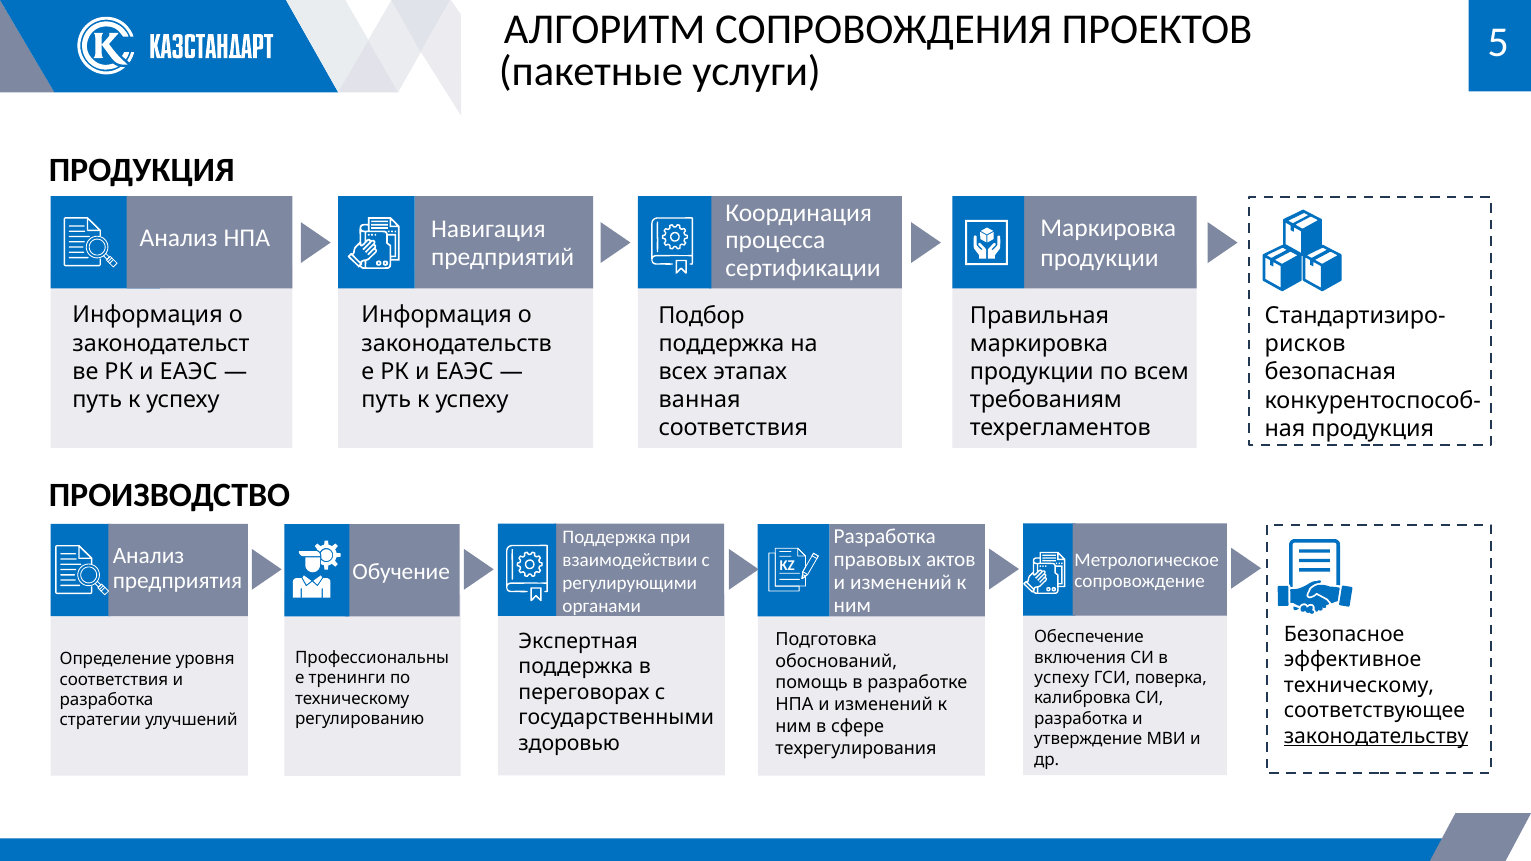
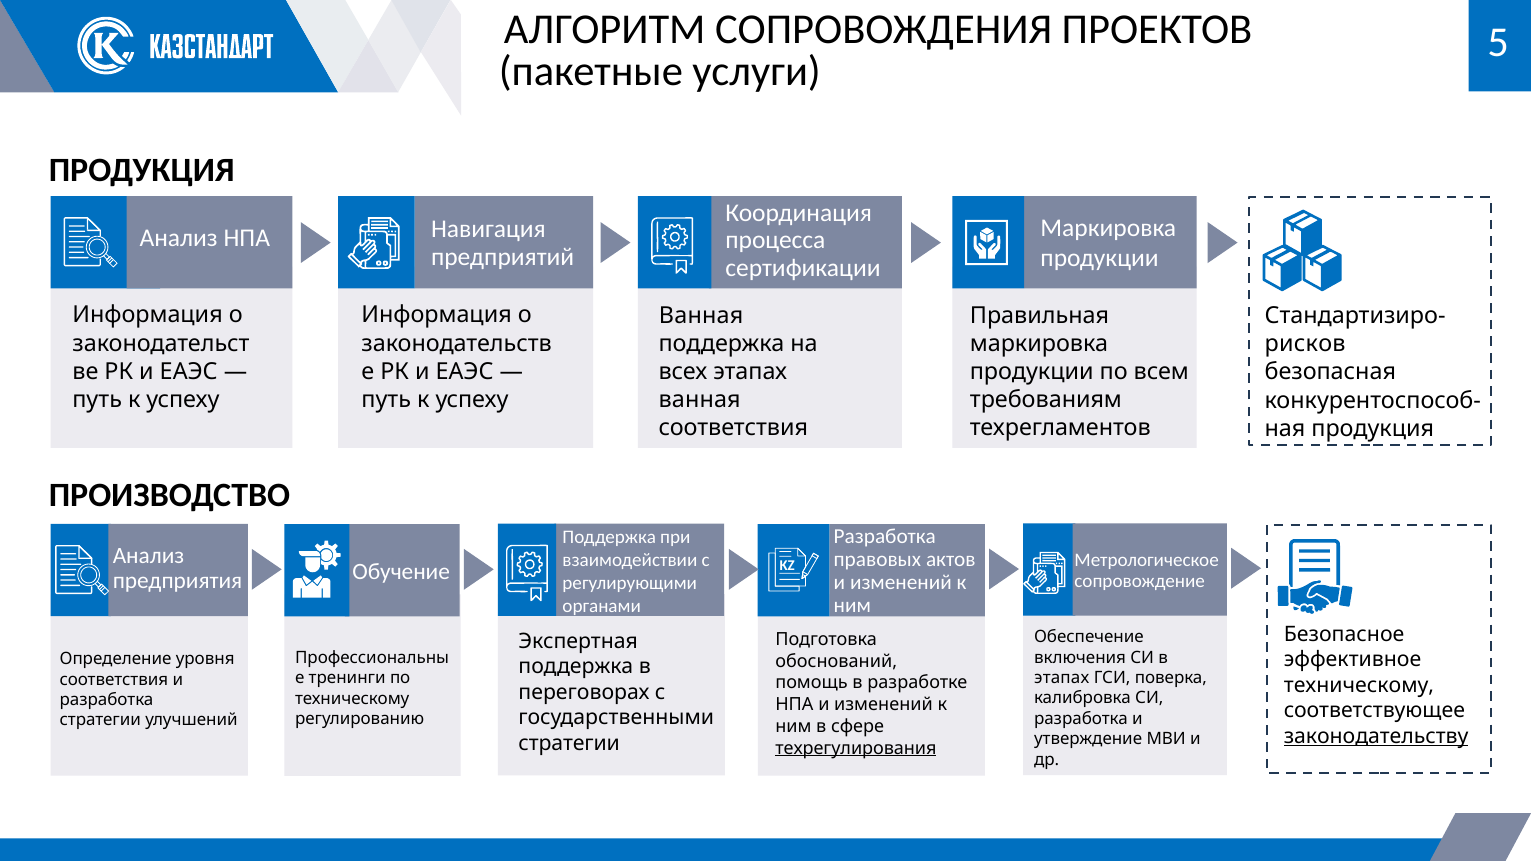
Подбор: Подбор -> Ванная (701, 315)
успеху: успеху -> этапах (1062, 678)
здоровью: здоровью -> стратегии (569, 744)
техрегулирования underline: none -> present (856, 748)
